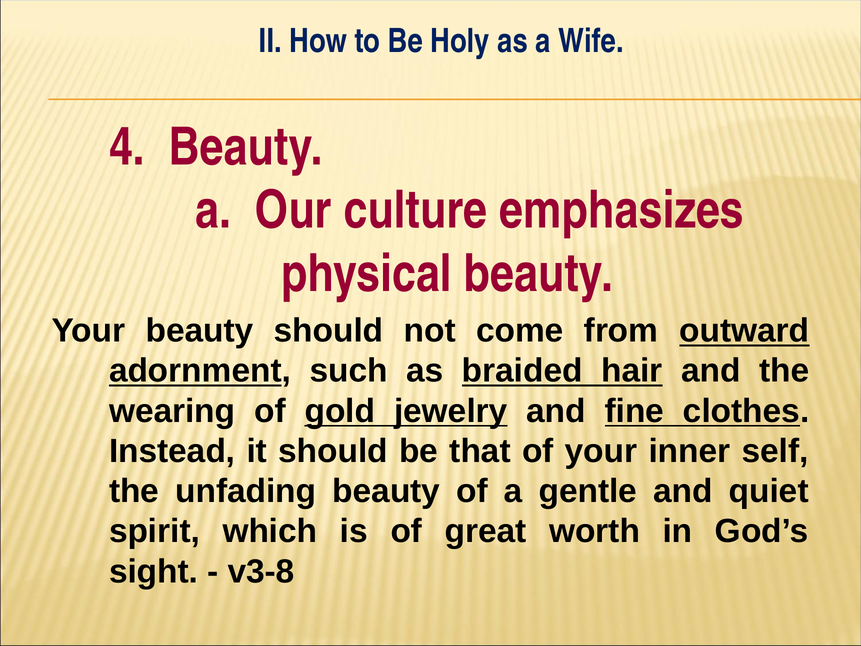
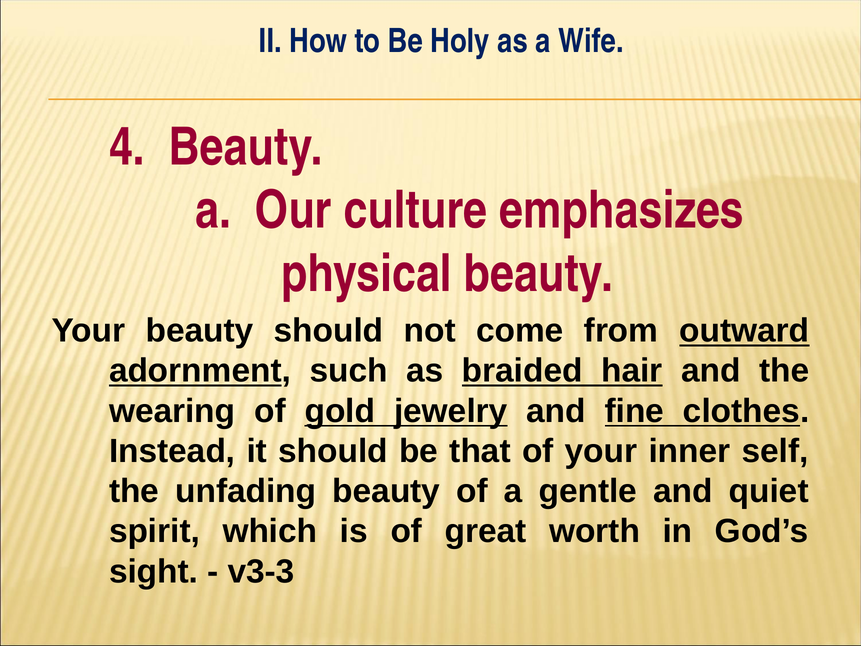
v3-8: v3-8 -> v3-3 (261, 571)
